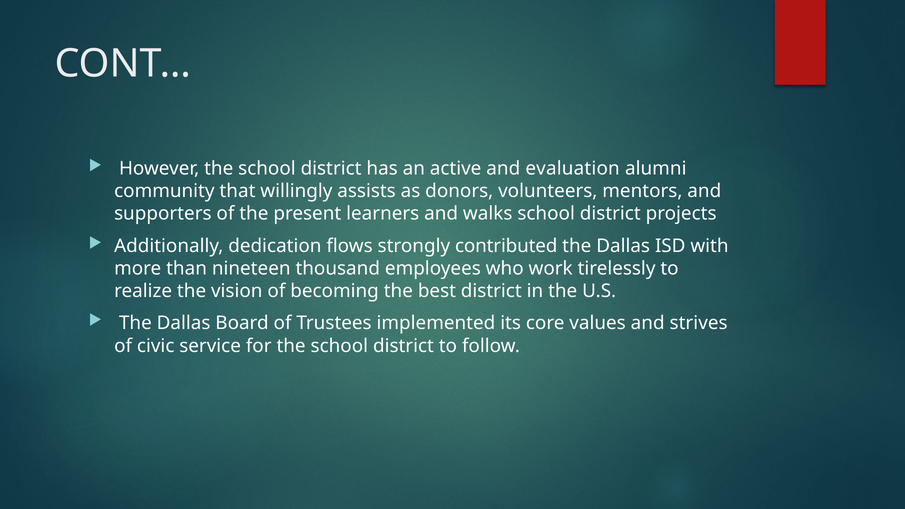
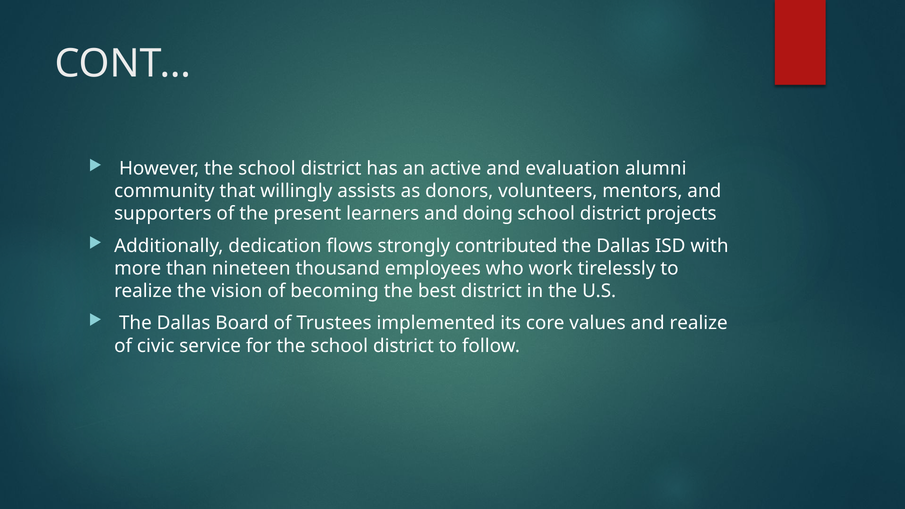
walks: walks -> doing (488, 214)
and strives: strives -> realize (699, 323)
